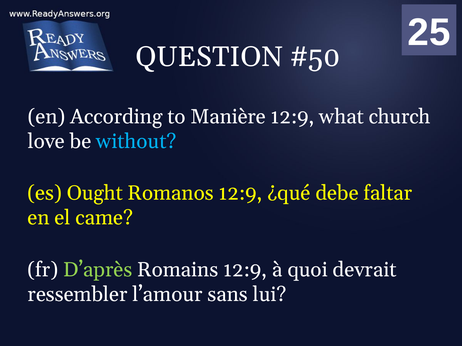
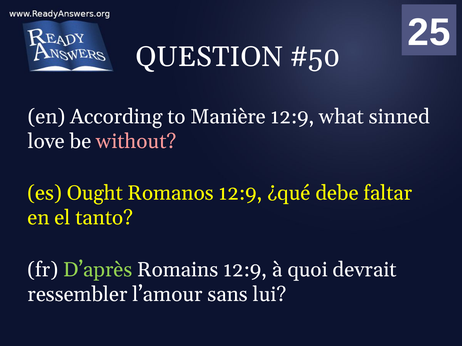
church: church -> sinned (399, 117)
without colour: light blue -> pink (136, 142)
came: came -> tanto (104, 218)
